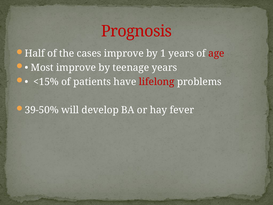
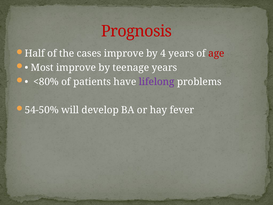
1: 1 -> 4 (163, 53)
<15%: <15% -> <80% (46, 82)
lifelong colour: red -> purple (157, 82)
39-50%: 39-50% -> 54-50% (42, 110)
